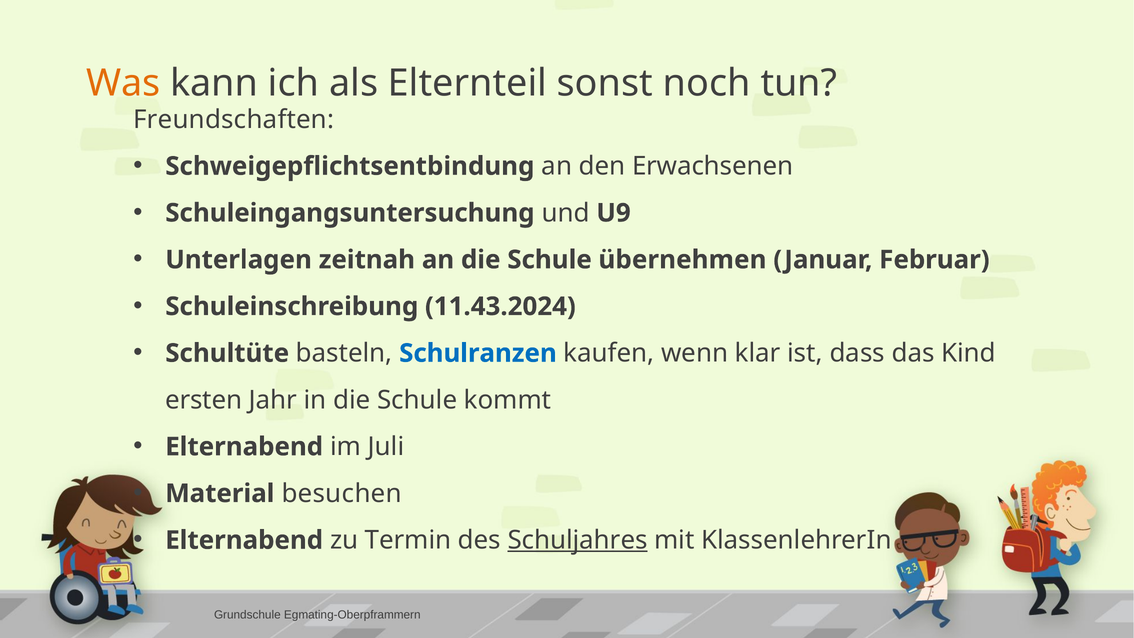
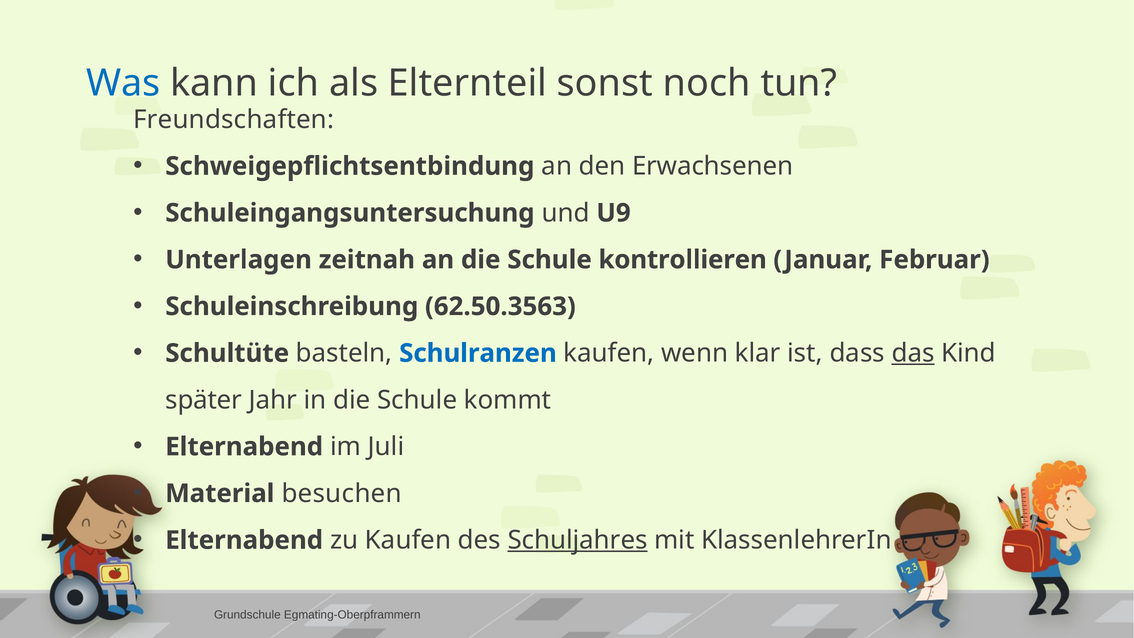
Was colour: orange -> blue (123, 83)
übernehmen: übernehmen -> kontrollieren (683, 260)
11.43.2024: 11.43.2024 -> 62.50.3563 (500, 306)
das underline: none -> present (913, 353)
ersten: ersten -> später (204, 400)
zu Termin: Termin -> Kaufen (408, 540)
